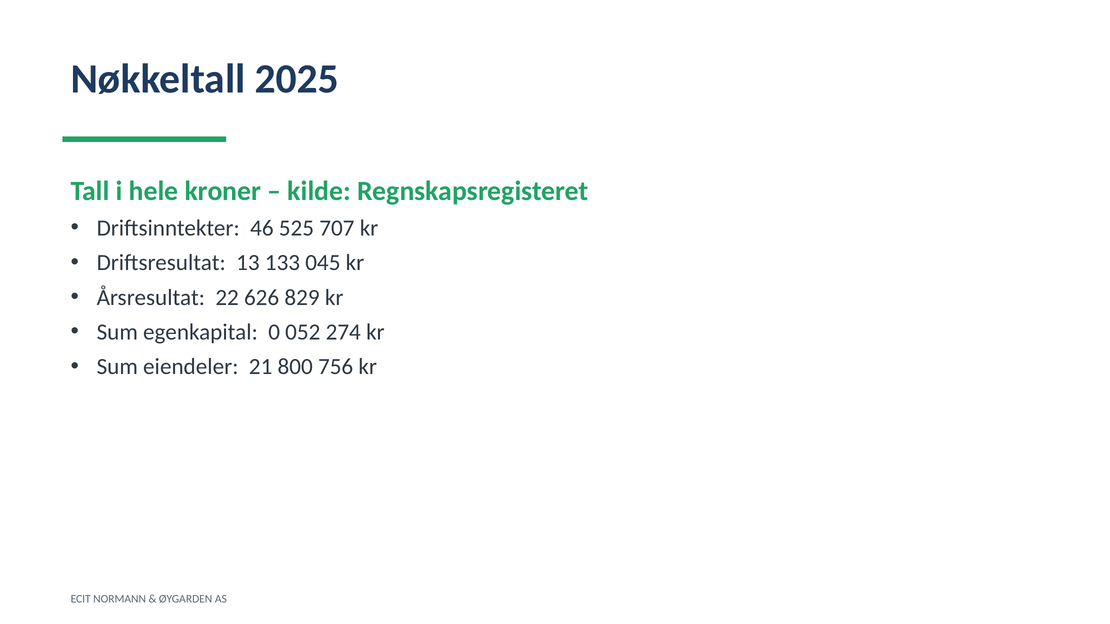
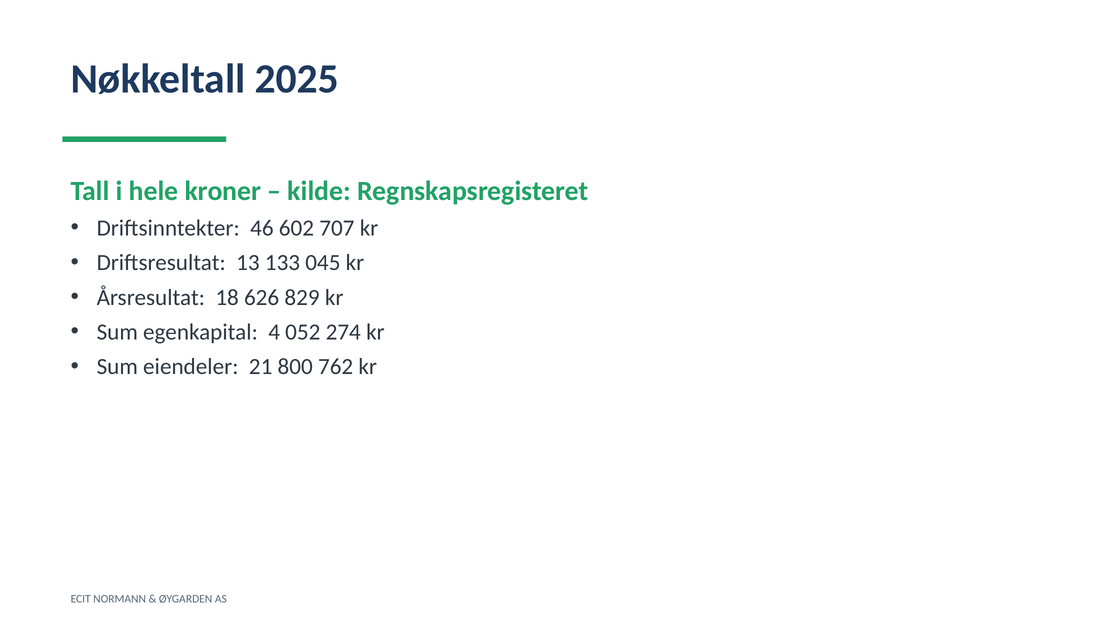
525: 525 -> 602 (296, 228)
22: 22 -> 18 (227, 298)
0: 0 -> 4 (274, 332)
756: 756 -> 762 (336, 367)
